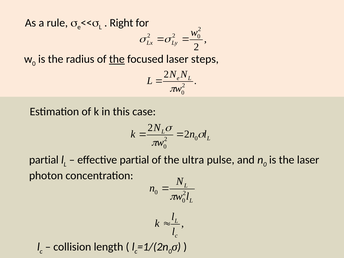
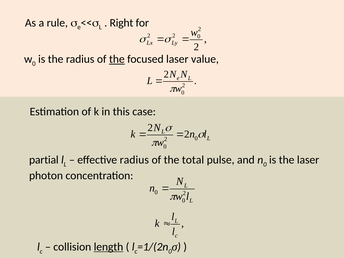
steps: steps -> value (205, 59)
effective partial: partial -> radius (134, 160)
ultra: ultra -> total (193, 160)
length underline: none -> present (109, 247)
